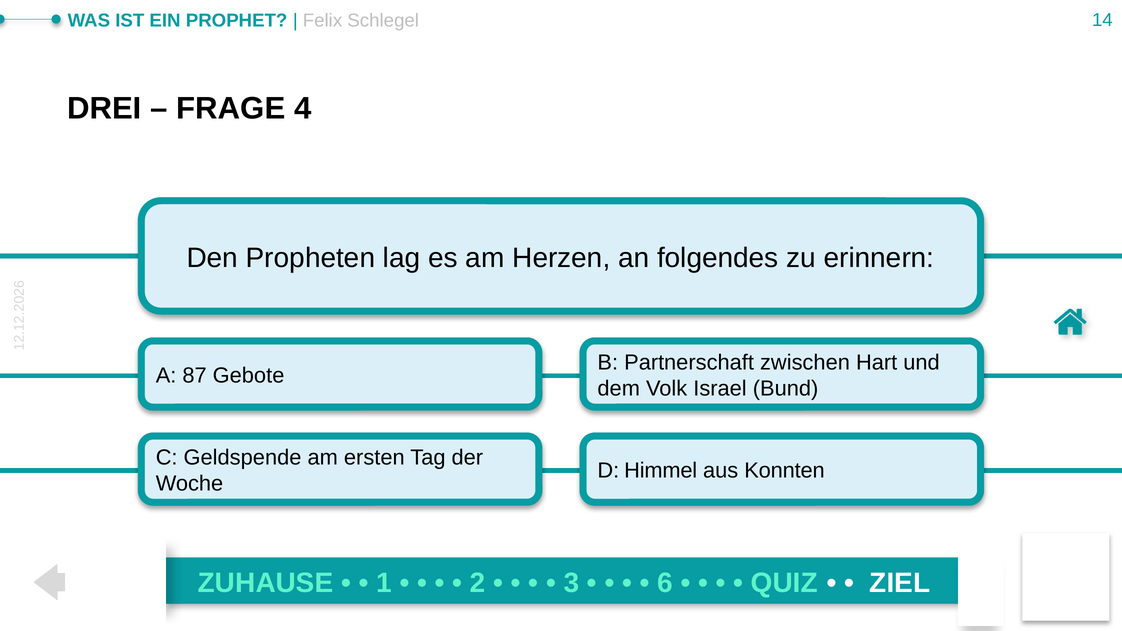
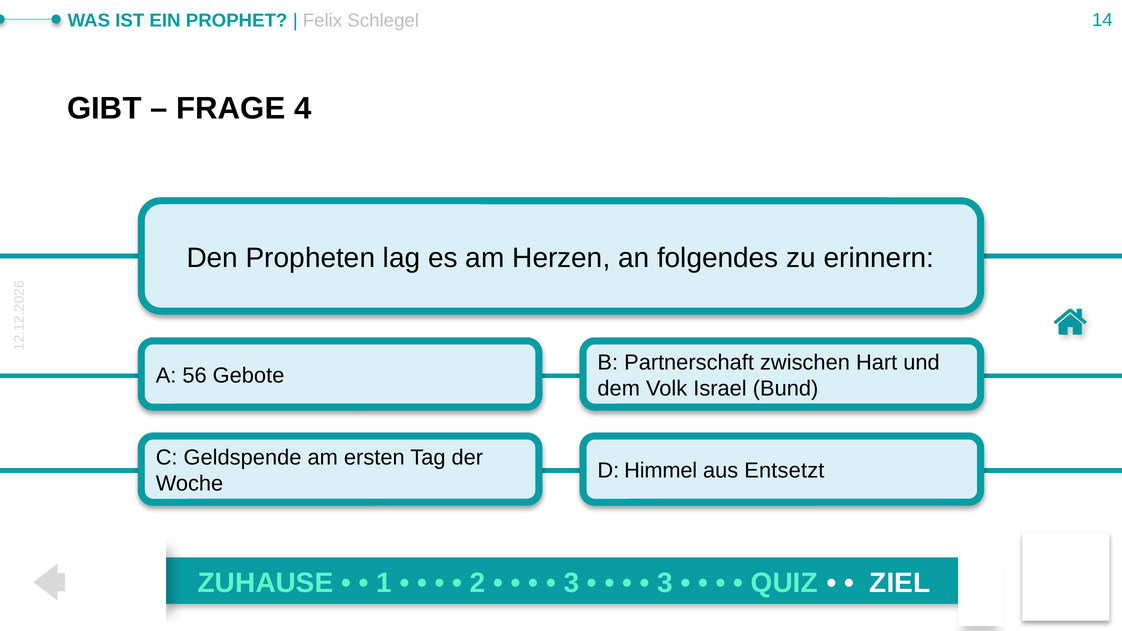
DREI: DREI -> GIBT (104, 108)
87: 87 -> 56 (195, 376)
Konnten: Konnten -> Entsetzt (784, 471)
6: 6 -> 3 (665, 583)
